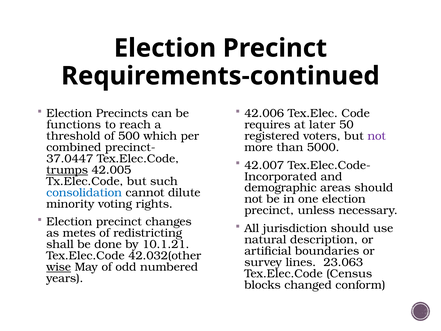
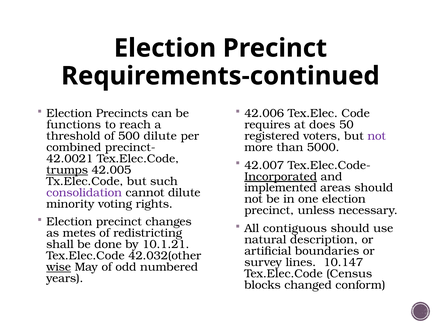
later: later -> does (322, 125)
500 which: which -> dilute (160, 136)
37.0447: 37.0447 -> 42.0021 (70, 158)
Incorporated underline: none -> present (281, 176)
demographic: demographic -> implemented (280, 188)
consolidation colour: blue -> purple (84, 192)
jurisdiction: jurisdiction -> contiguous (295, 228)
23.063: 23.063 -> 10.147 (343, 262)
